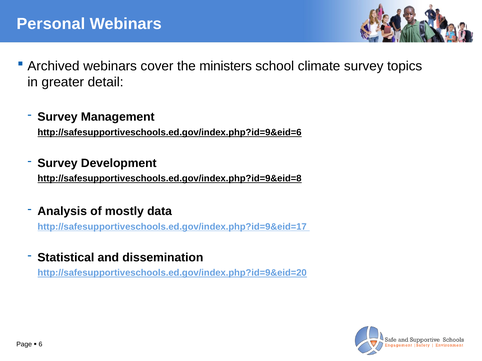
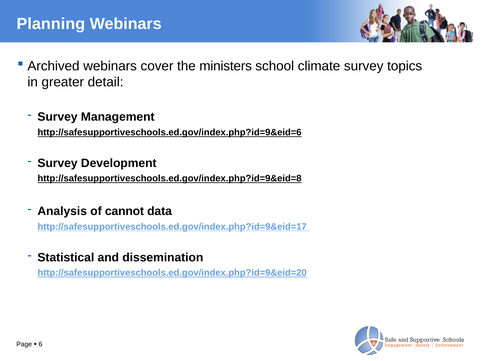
Personal: Personal -> Planning (51, 24)
mostly: mostly -> cannot (124, 212)
